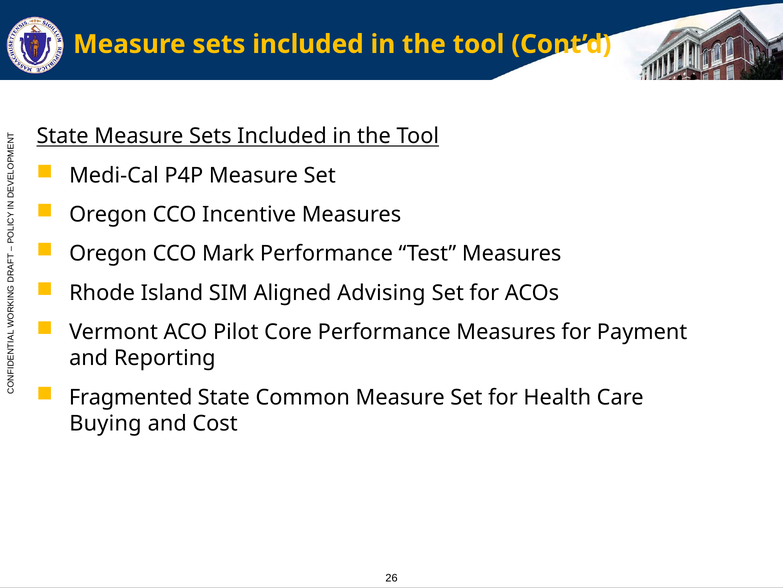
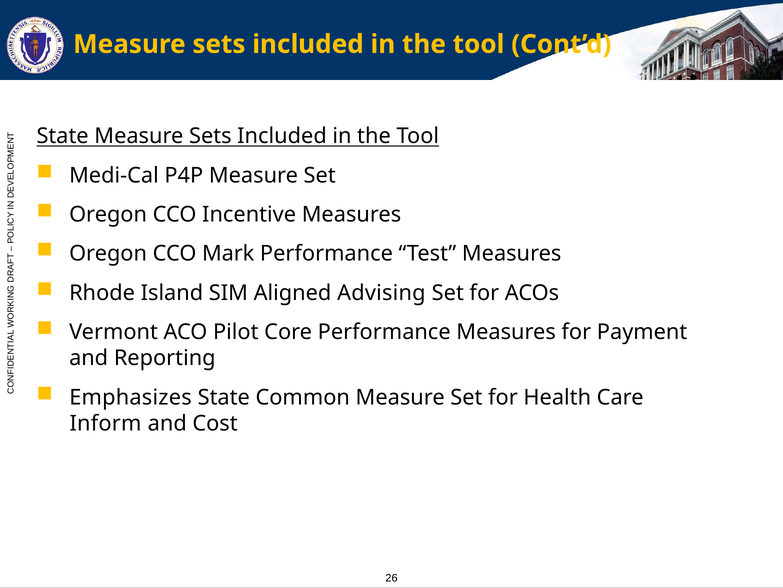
Fragmented: Fragmented -> Emphasizes (130, 397)
Buying: Buying -> Inform (105, 423)
